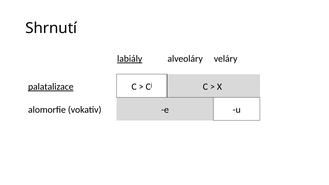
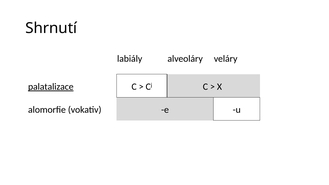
labiály underline: present -> none (130, 59)
